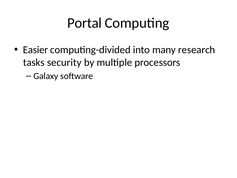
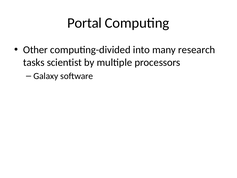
Easier: Easier -> Other (35, 50)
security: security -> scientist (64, 62)
